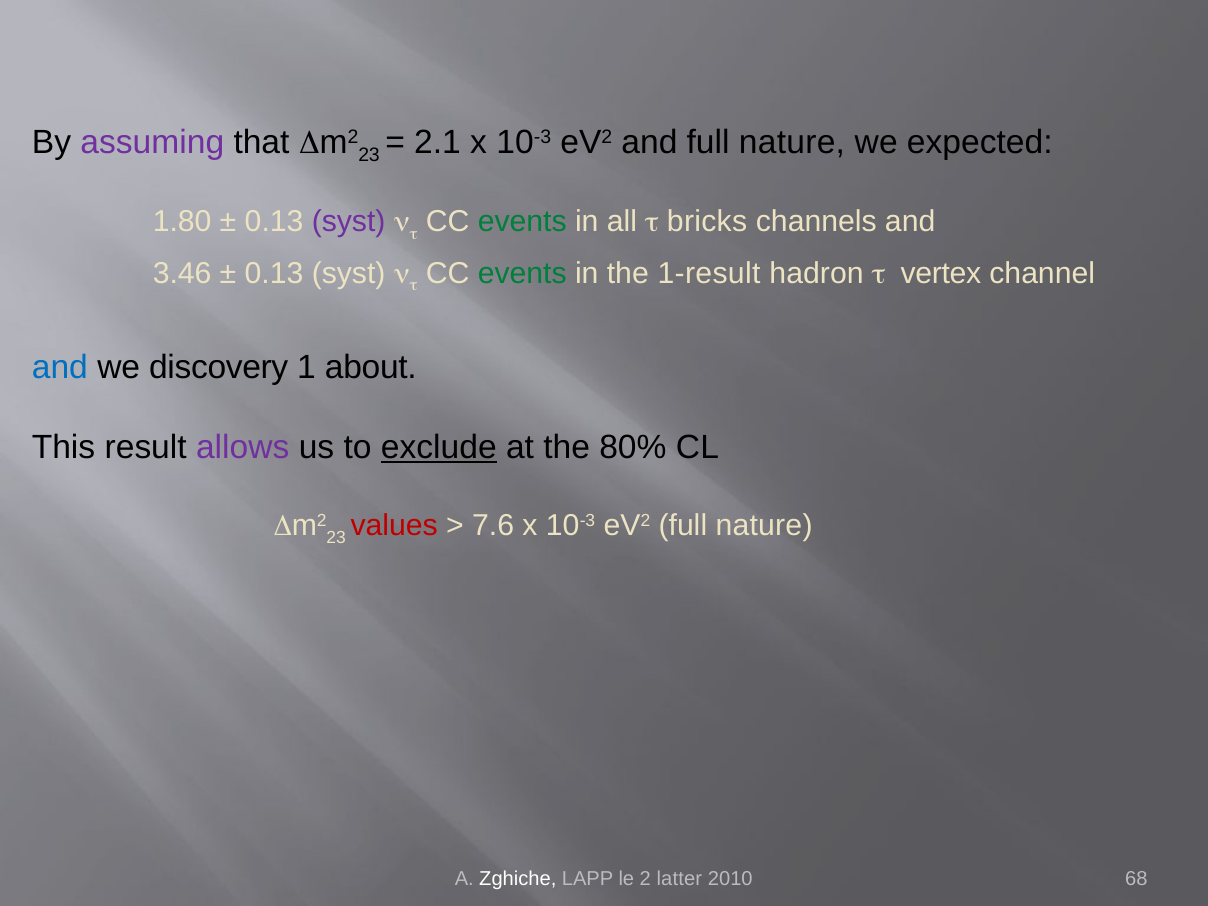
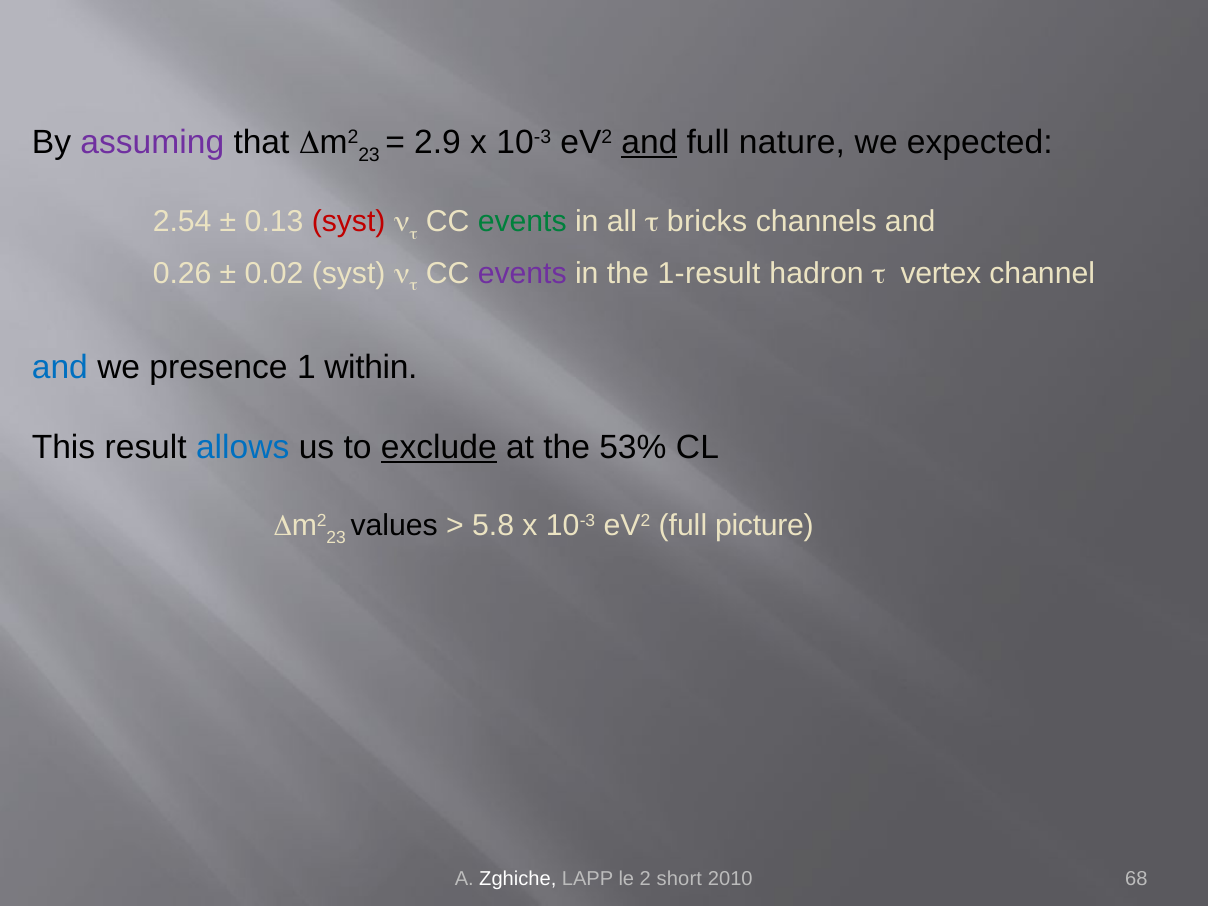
2.1: 2.1 -> 2.9 (437, 142)
and underline: none -> present (649, 142)
1.80: 1.80 -> 2.54 (182, 222)
syst colour: purple -> red (349, 222)
3.46: 3.46 -> 0.26 (182, 273)
0.13: 0.13 -> 0.02 (274, 273)
events colour: green -> purple (522, 273)
discovery: discovery -> presence (219, 367)
about: about -> within (371, 367)
allows colour: purple -> blue (243, 448)
80%: 80% -> 53% (633, 448)
values colour: red -> black (394, 526)
7.6: 7.6 -> 5.8 (493, 526)
eV2 full nature: nature -> picture (764, 526)
latter: latter -> short (679, 879)
